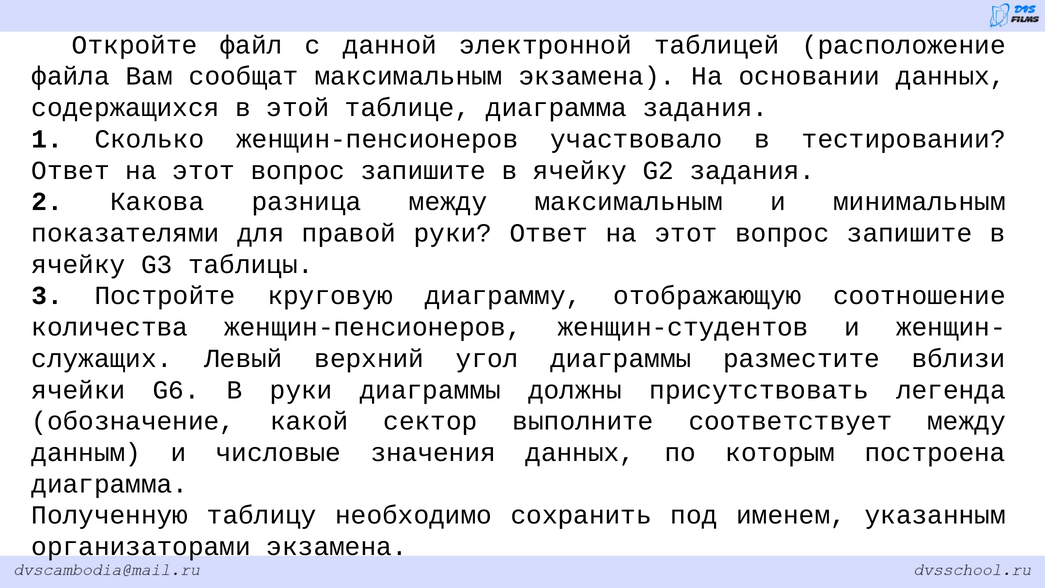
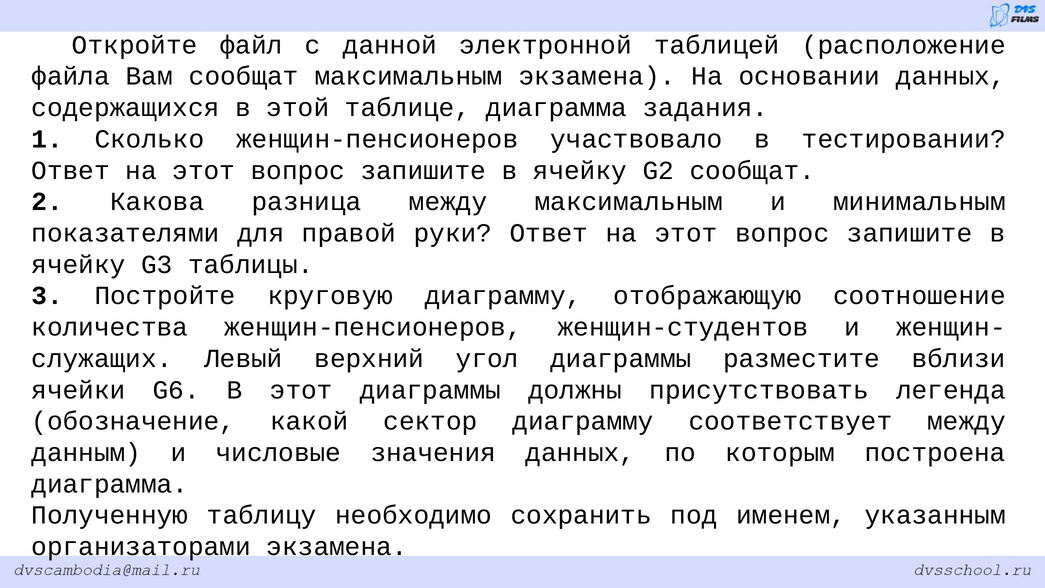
G2 задания: задания -> сообщат (752, 170)
В руки: руки -> этот (301, 390)
сектор выполните: выполните -> диаграмму (583, 421)
